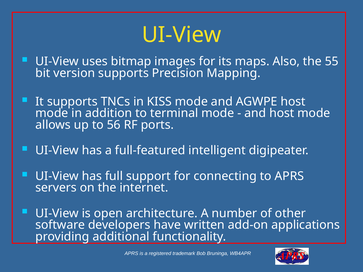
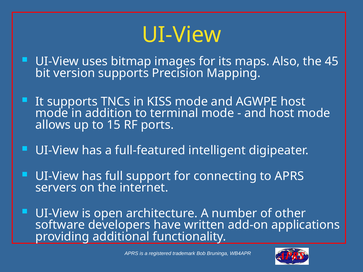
55: 55 -> 45 (332, 62)
56: 56 -> 15 (114, 125)
